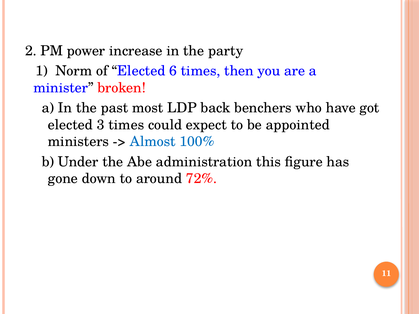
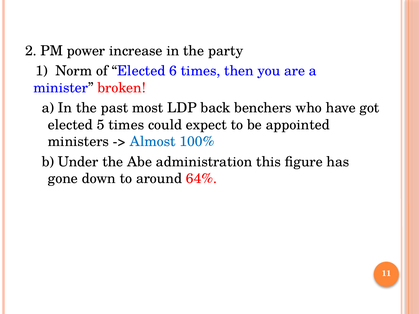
3: 3 -> 5 (101, 125)
72%: 72% -> 64% (202, 179)
